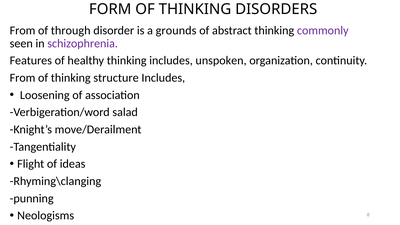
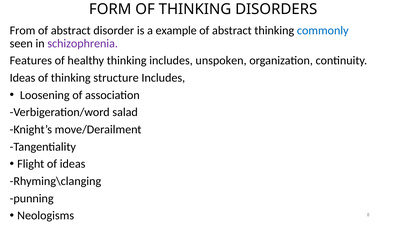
through: through -> abstract (71, 30)
grounds: grounds -> example (176, 30)
commonly colour: purple -> blue (323, 30)
From: From -> Ideas (23, 78)
